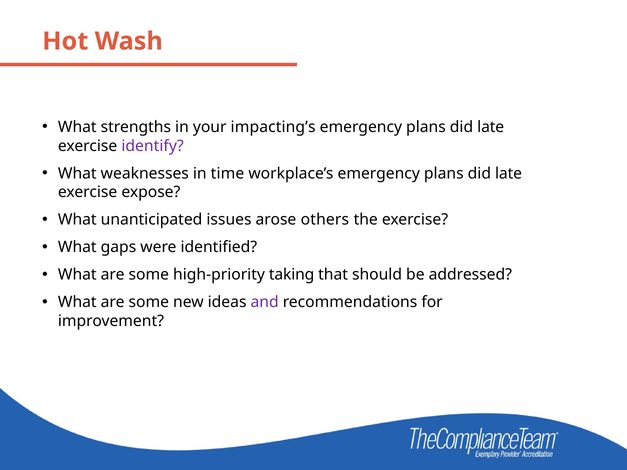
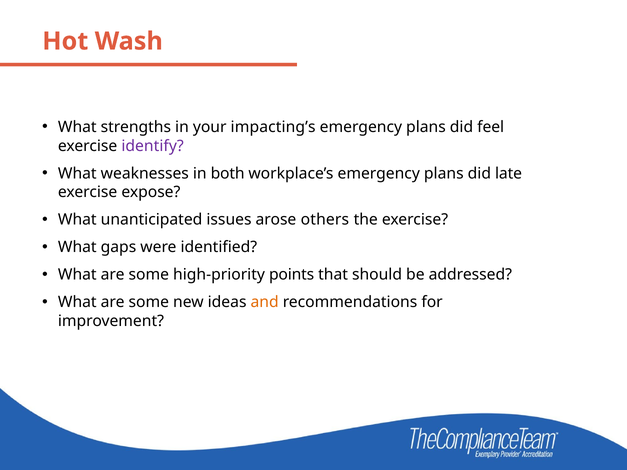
late: late -> feel (491, 127)
time: time -> both (228, 174)
taking: taking -> points (292, 275)
and colour: purple -> orange (265, 302)
